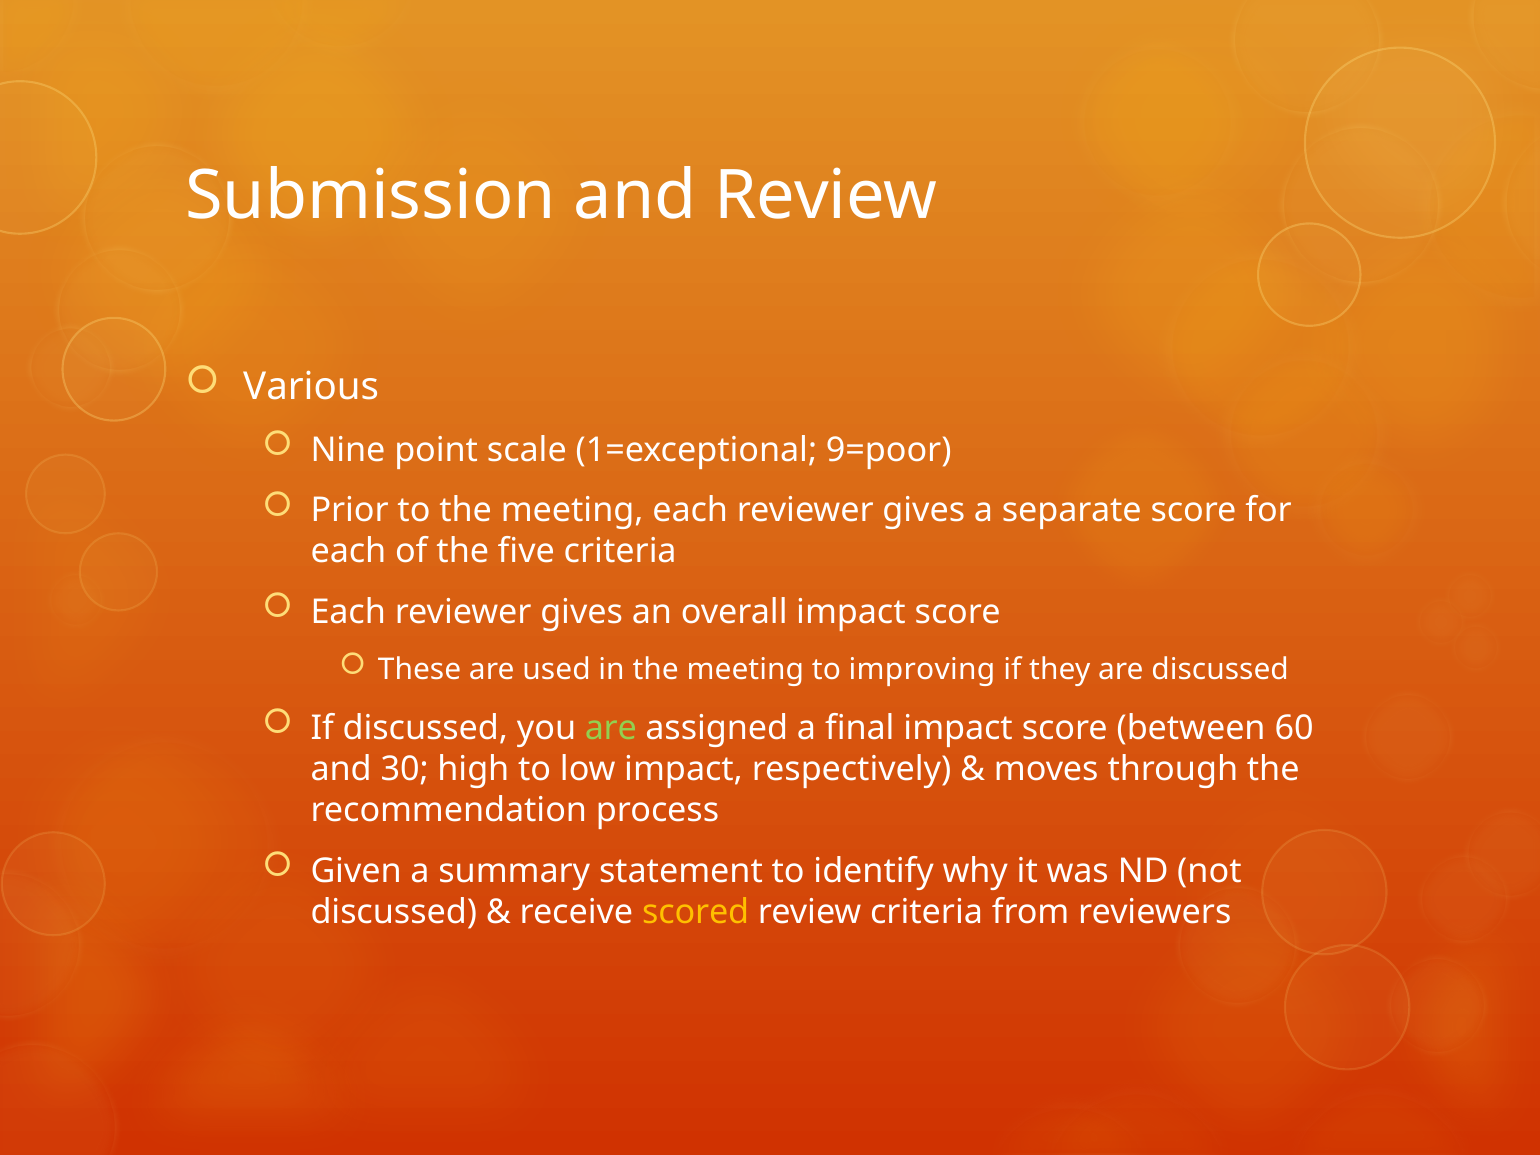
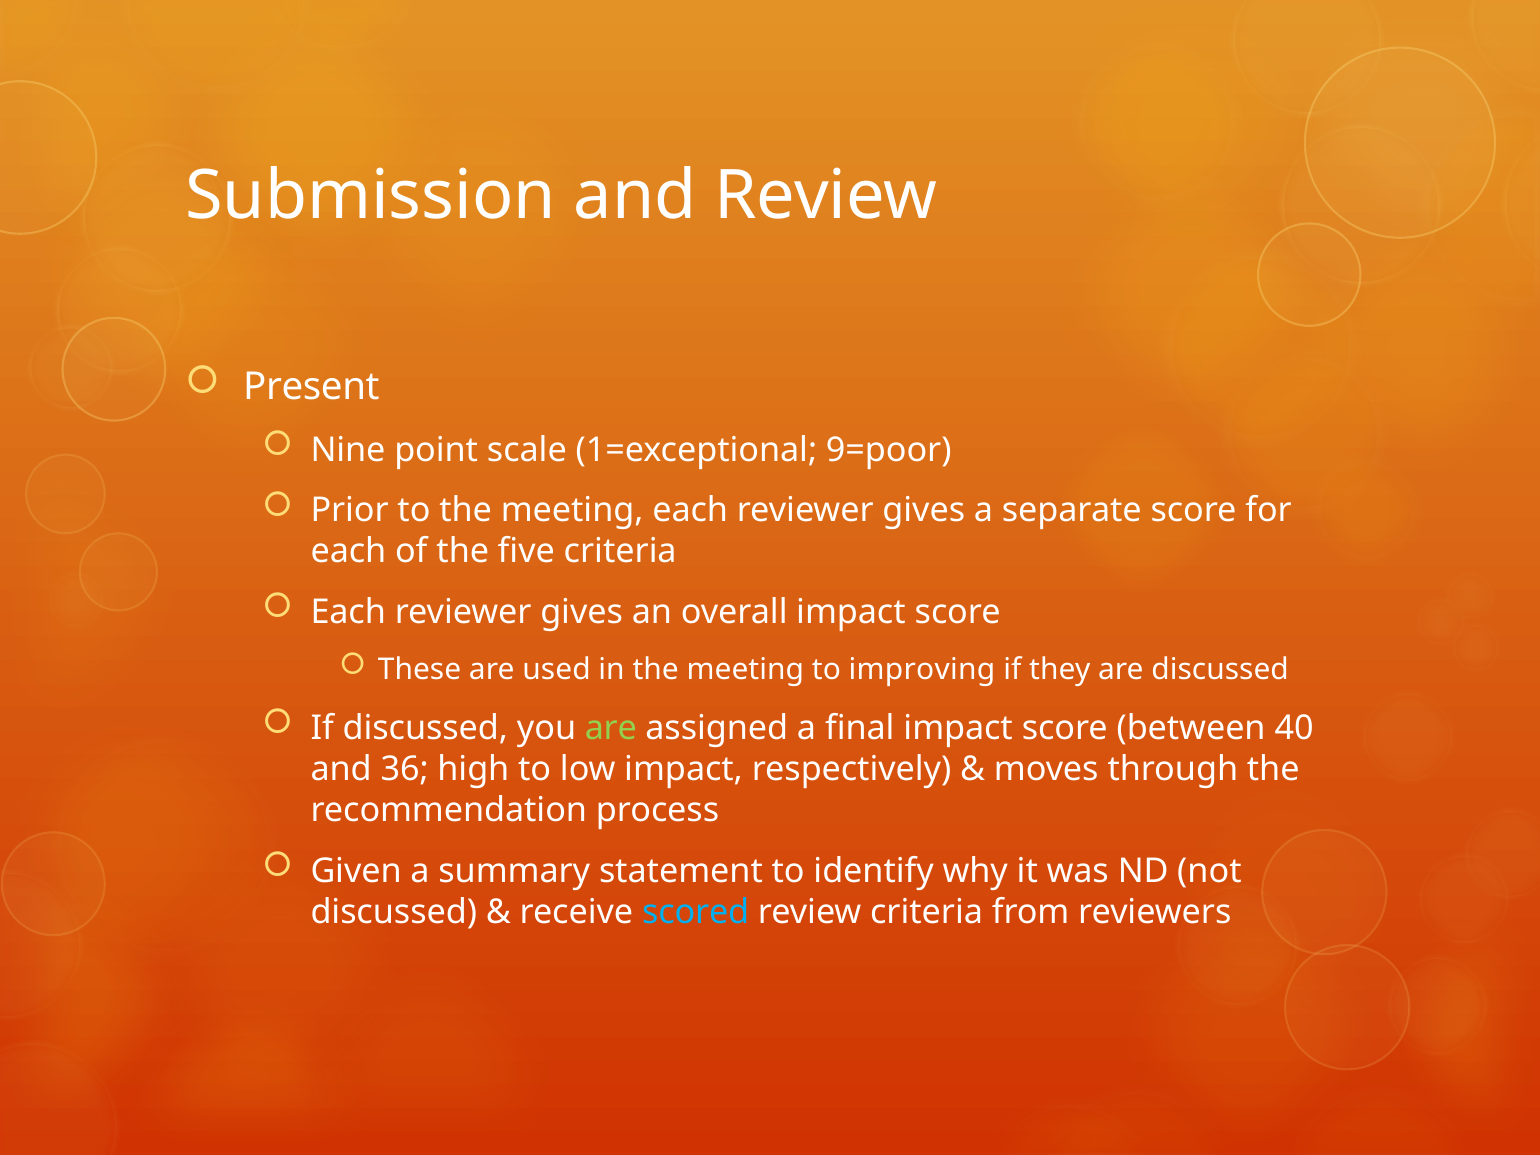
Various: Various -> Present (311, 387)
60: 60 -> 40 (1294, 728)
30: 30 -> 36 (405, 769)
scored colour: yellow -> light blue (696, 912)
